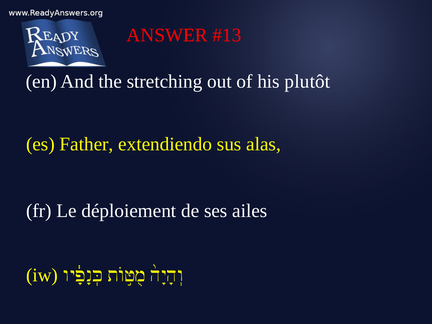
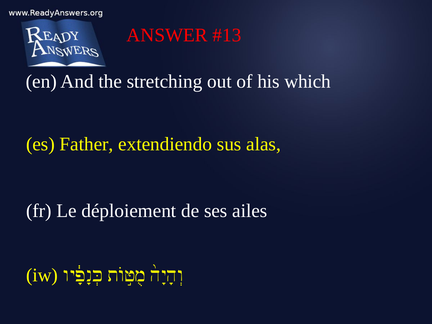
plutôt: plutôt -> which (308, 82)
